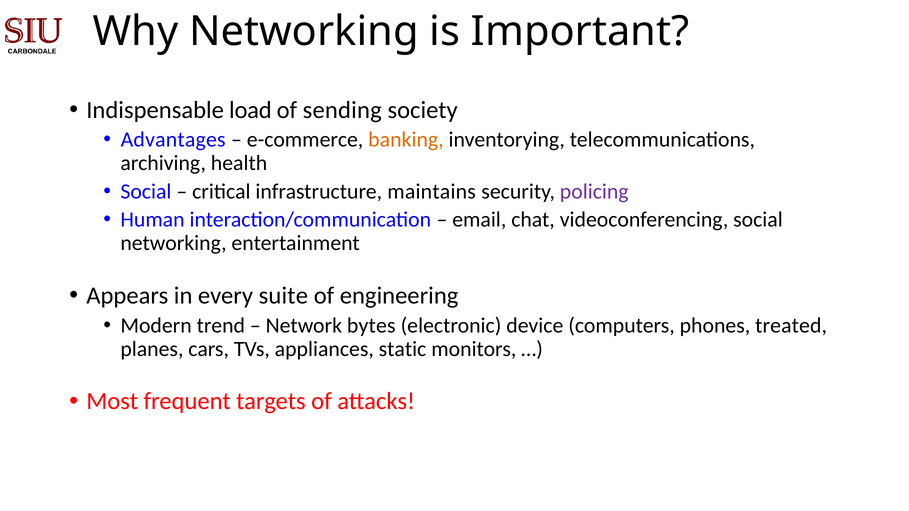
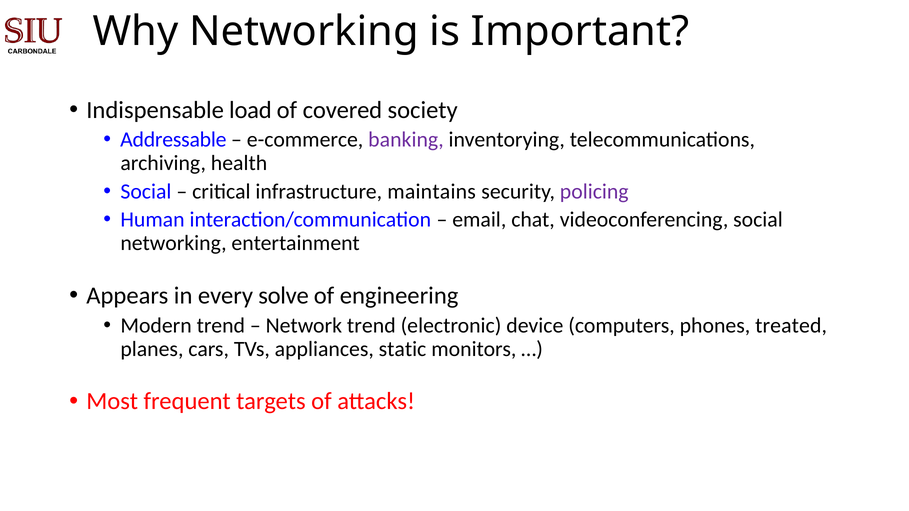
sending: sending -> covered (342, 110)
Advantages: Advantages -> Addressable (173, 140)
banking colour: orange -> purple (406, 140)
suite: suite -> solve (284, 296)
Network bytes: bytes -> trend (371, 326)
